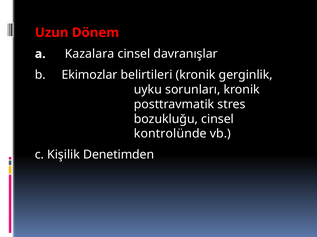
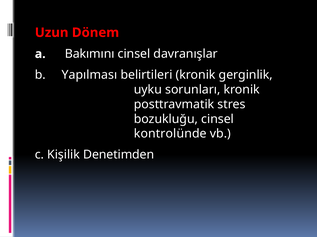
Kazalara: Kazalara -> Bakımını (90, 54)
Ekimozlar: Ekimozlar -> Yapılması (89, 75)
